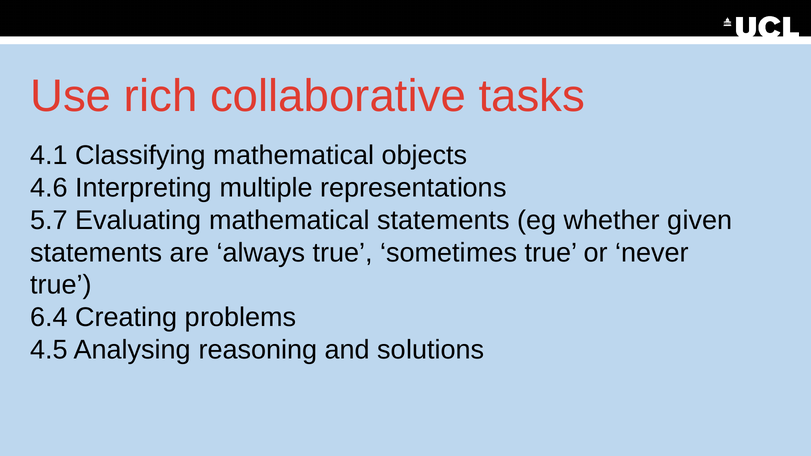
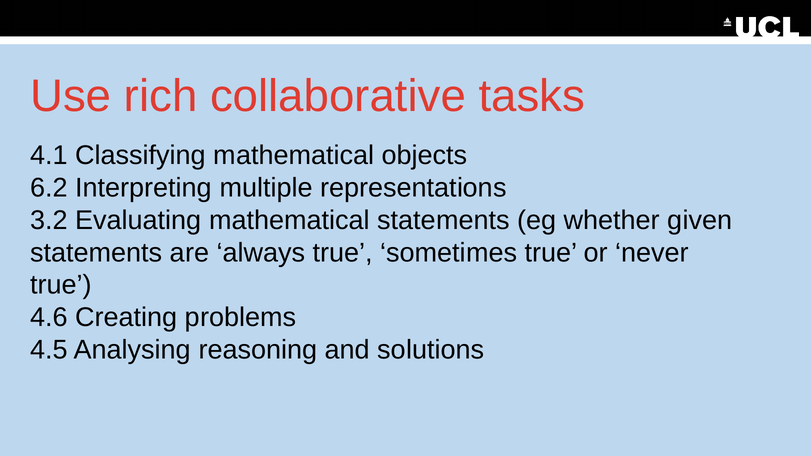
4.6: 4.6 -> 6.2 (49, 188)
5.7: 5.7 -> 3.2 (49, 220)
6.4: 6.4 -> 4.6 (49, 318)
